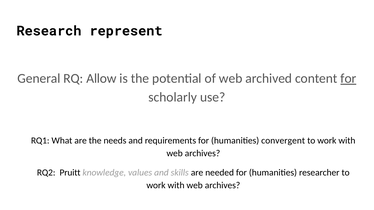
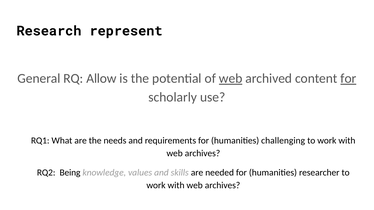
web underline: none -> present (231, 79)
convergent: convergent -> challenging (283, 141)
Pruitt: Pruitt -> Being (70, 173)
